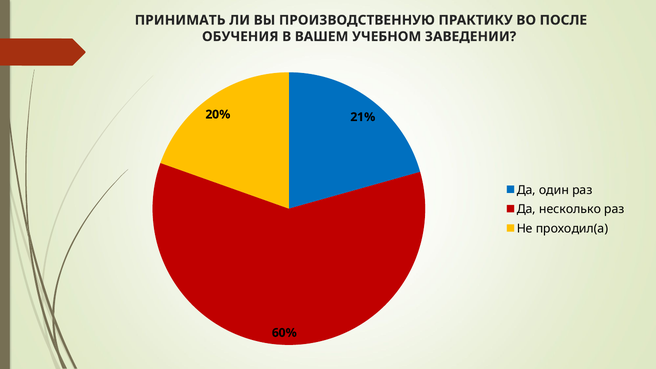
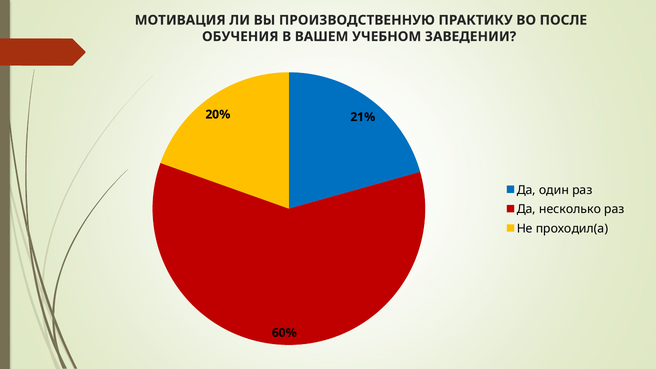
ПРИНИМАТЬ: ПРИНИМАТЬ -> МОТИВАЦИЯ (180, 20)
